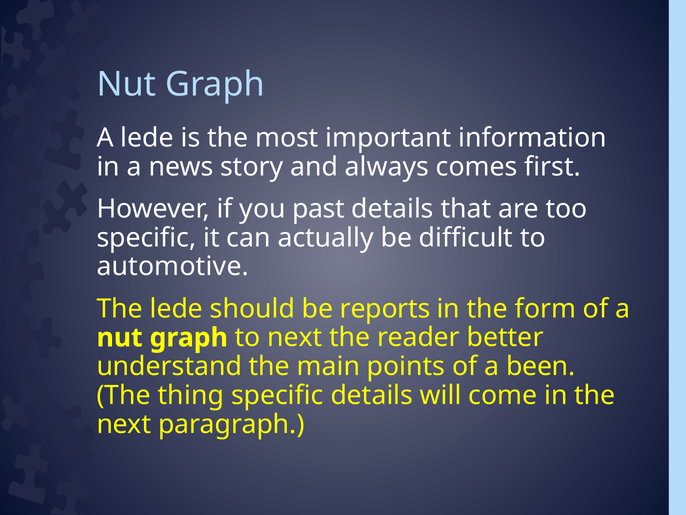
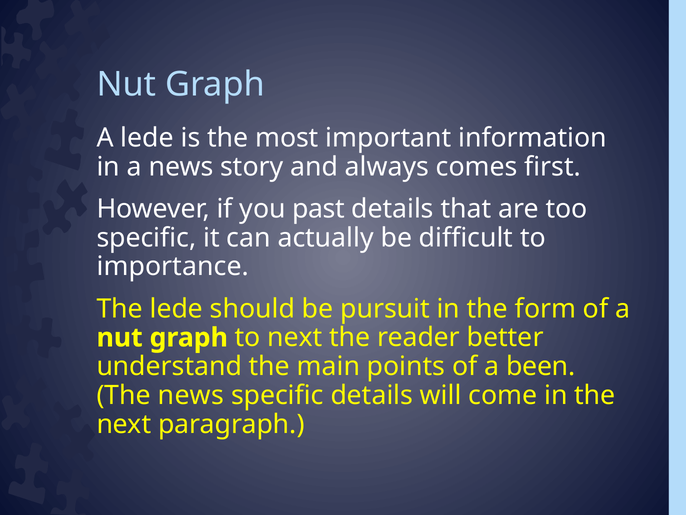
automotive: automotive -> importance (173, 266)
reports: reports -> pursuit (385, 309)
The thing: thing -> news (191, 395)
